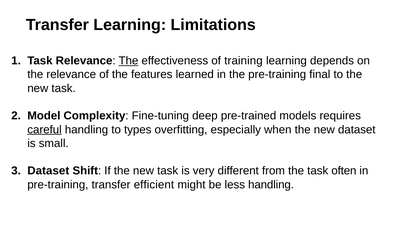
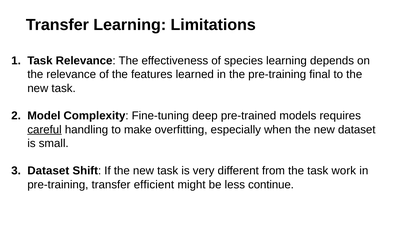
The underline: present -> none (128, 61)
training: training -> species (244, 61)
types: types -> make (138, 129)
often: often -> work (344, 171)
less handling: handling -> continue (271, 184)
